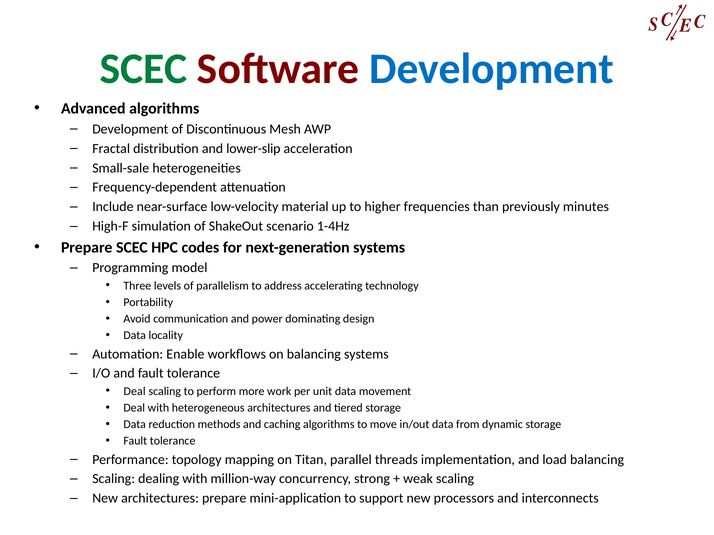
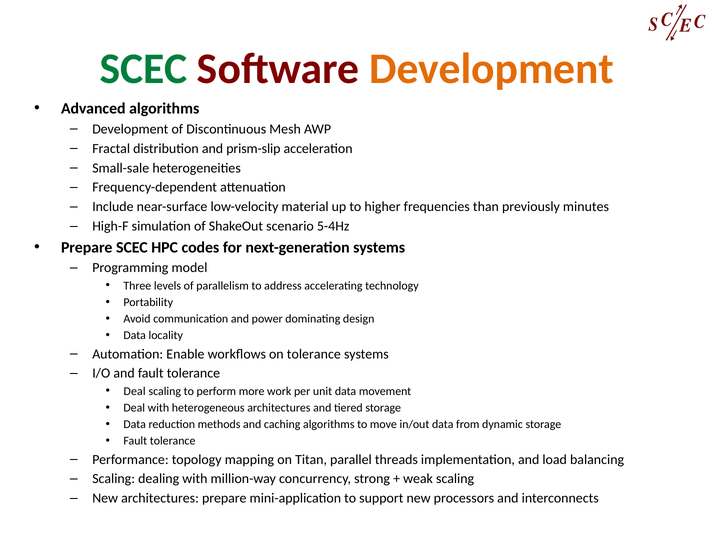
Development colour: blue -> orange (491, 69)
lower-slip: lower-slip -> prism-slip (253, 149)
1-4Hz: 1-4Hz -> 5-4Hz (333, 226)
on balancing: balancing -> tolerance (314, 354)
